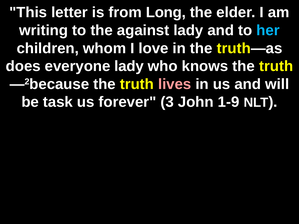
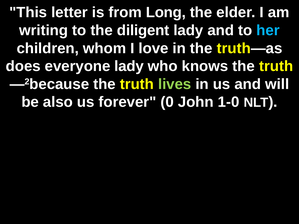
against: against -> diligent (143, 30)
lives colour: pink -> light green (175, 84)
task: task -> also (58, 102)
3: 3 -> 0 (167, 102)
1-9: 1-9 -> 1-0 (229, 102)
